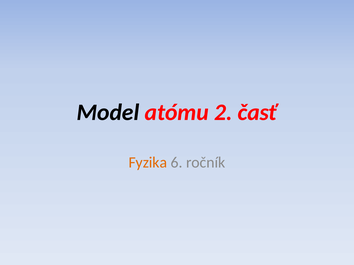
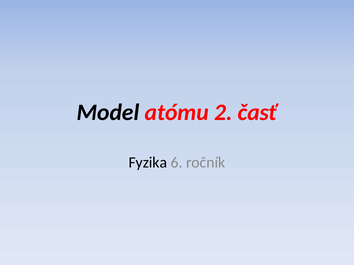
Fyzika colour: orange -> black (148, 163)
